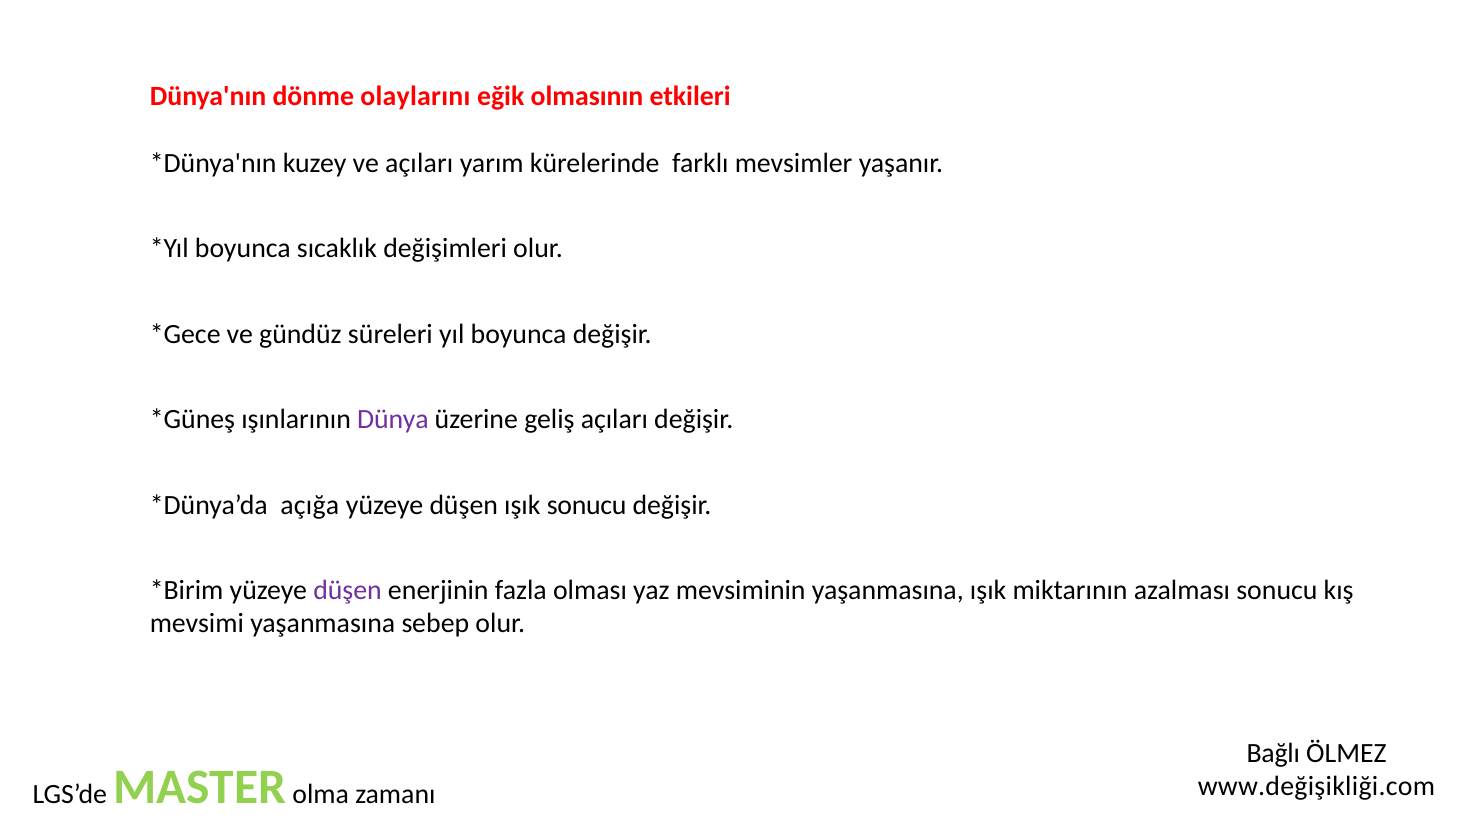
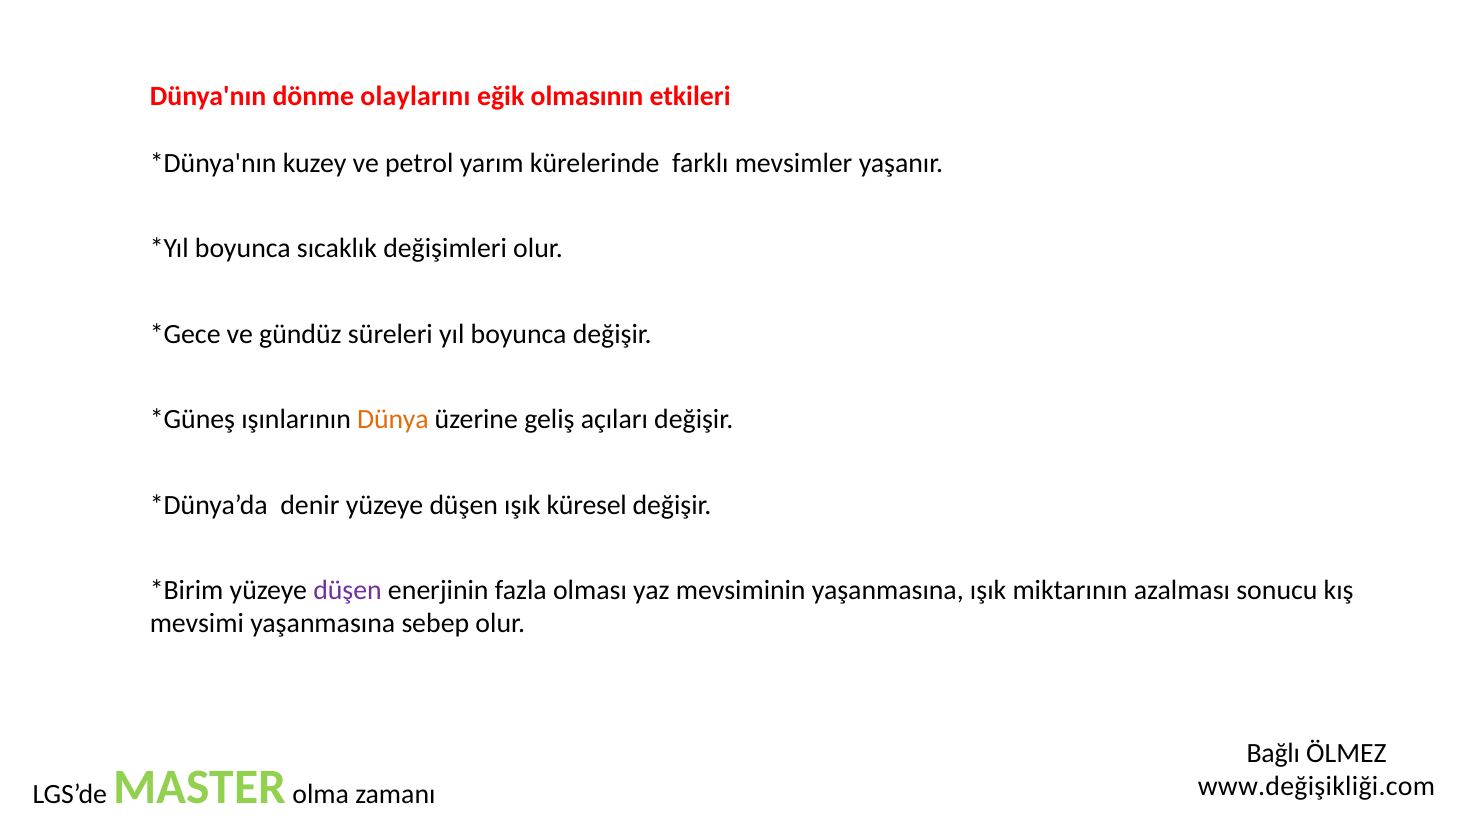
ve açıları: açıları -> petrol (419, 163)
Dünya colour: purple -> orange (393, 419)
açığa: açığa -> denir (310, 505)
ışık sonucu: sonucu -> küresel (587, 505)
